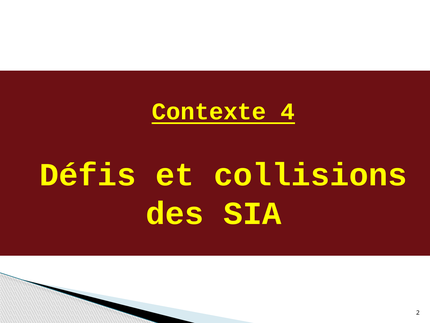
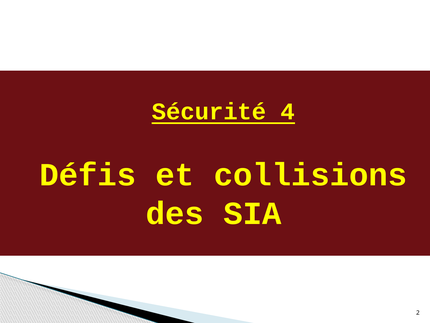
Contexte: Contexte -> Sécurité (209, 112)
